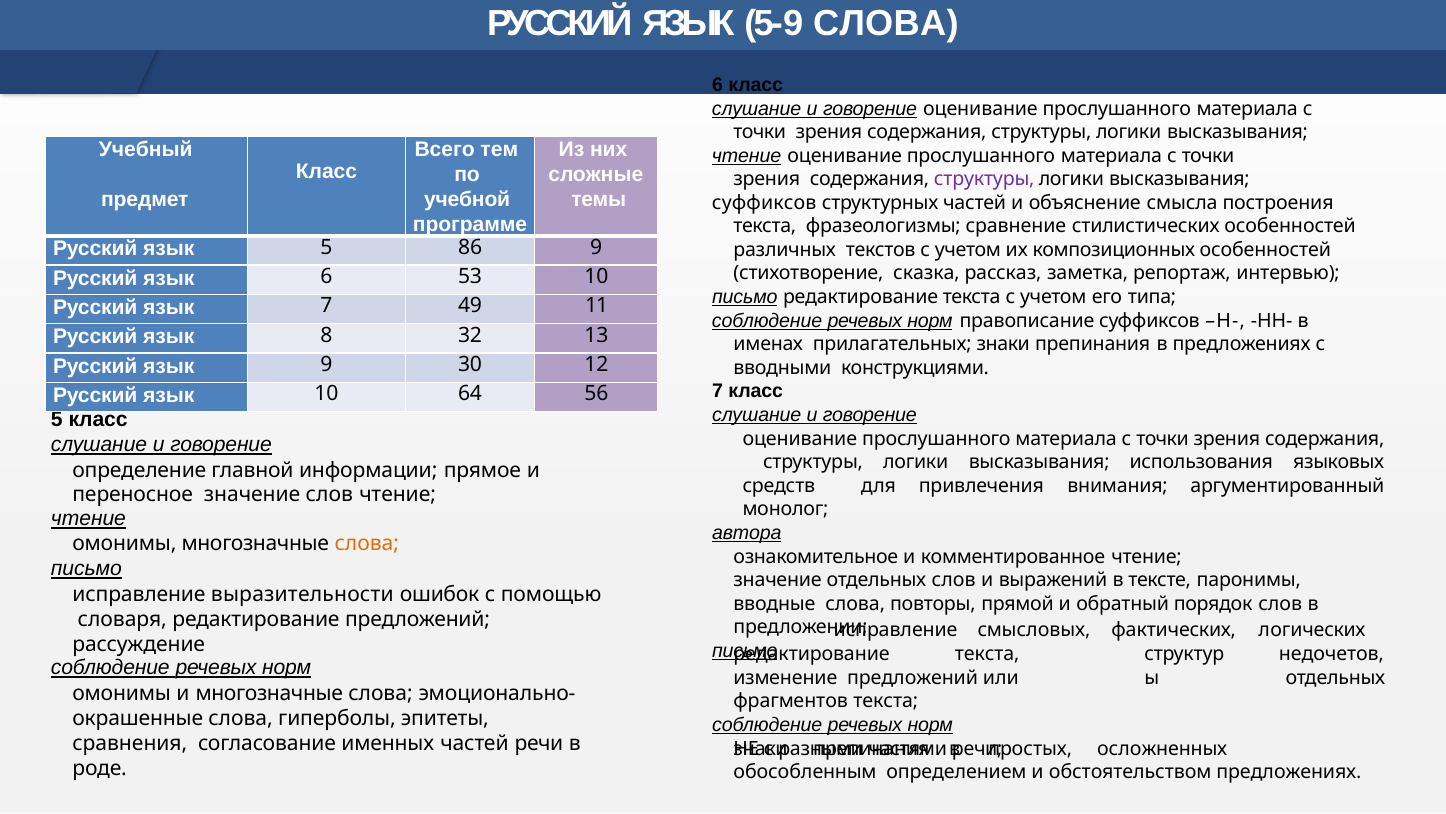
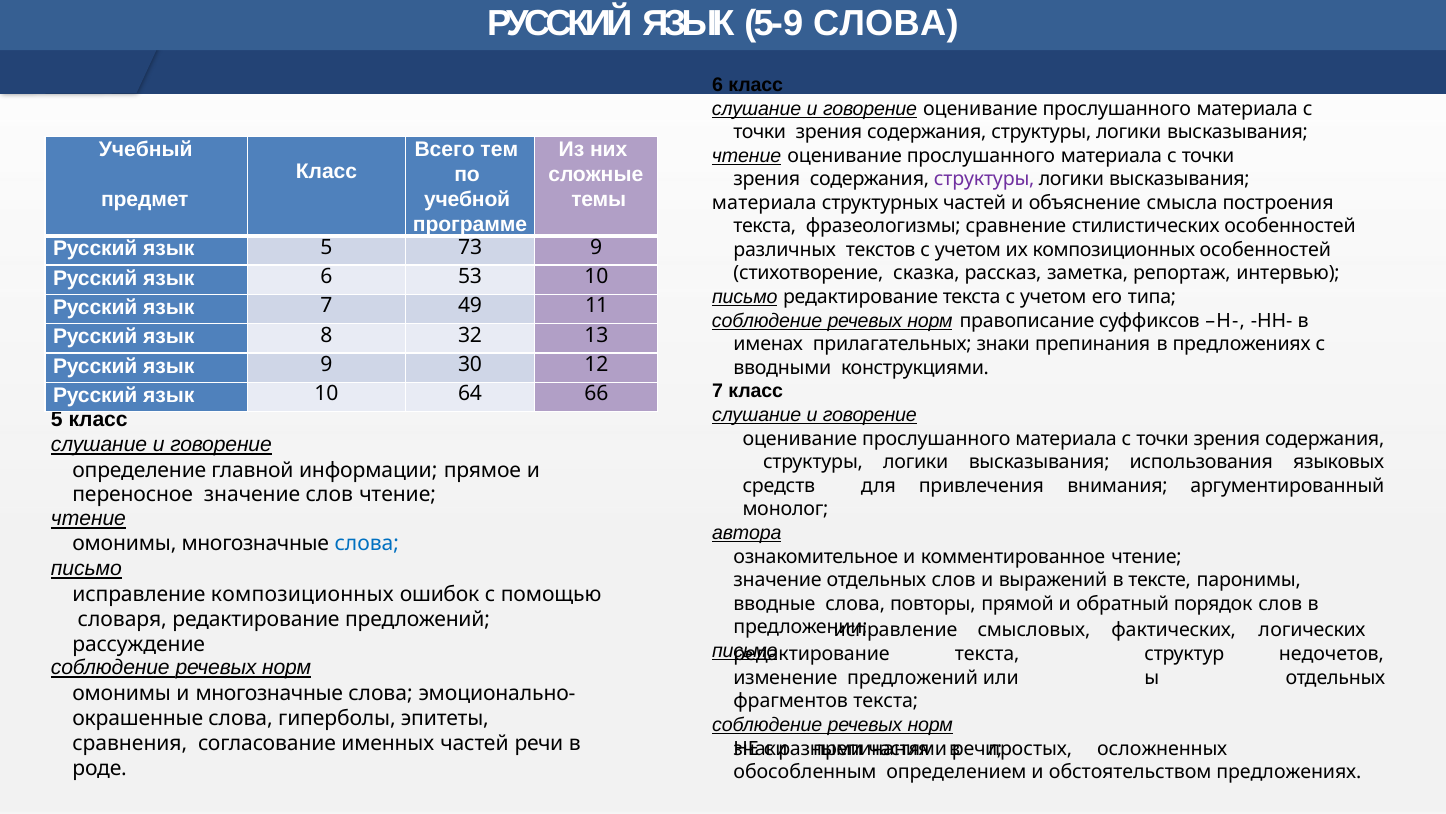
суффиксов: суффиксов -> материала (764, 203)
86: 86 -> 73 (470, 247)
56: 56 -> 66 (596, 394)
слова colour: orange -> blue (367, 544)
исправление выразительности: выразительности -> композиционных (302, 595)
